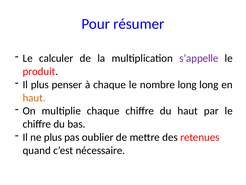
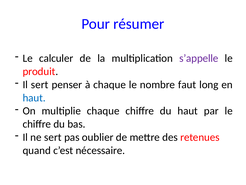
Il plus: plus -> sert (40, 84)
nombre long: long -> faut (187, 84)
haut colour: orange -> blue (34, 98)
ne plus: plus -> sert (53, 137)
